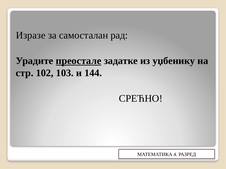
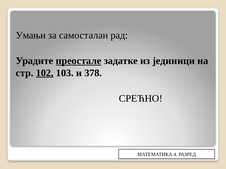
Изразе: Изразе -> Умањи (31, 35)
уџбенику: уџбенику -> јединици (174, 61)
102 underline: none -> present (45, 73)
144: 144 -> 378 (93, 73)
